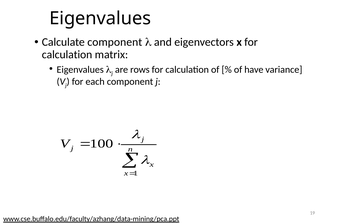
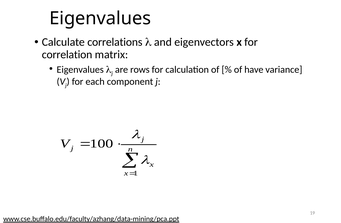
Calculate component: component -> correlations (115, 42)
calculation: calculation -> correlation (67, 55)
